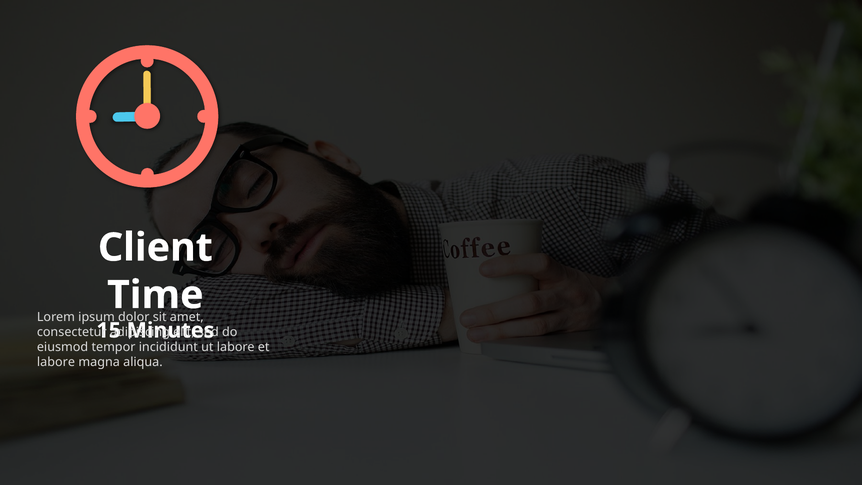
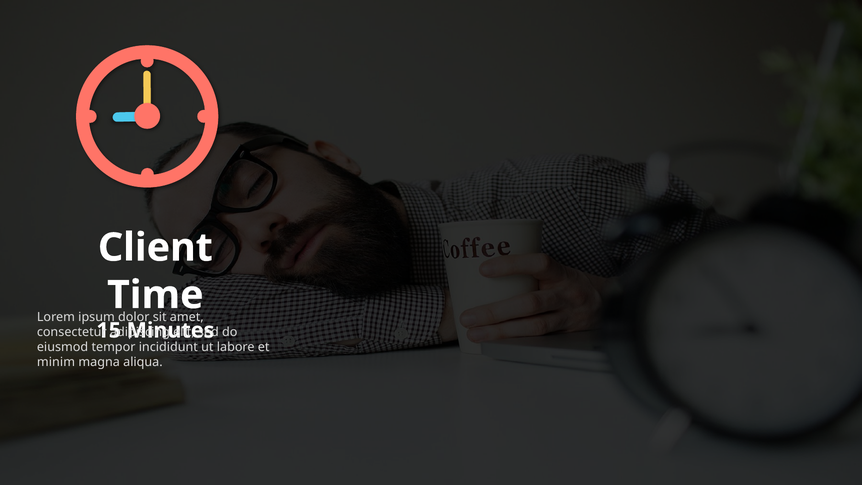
labore: labore -> minim (56, 362)
